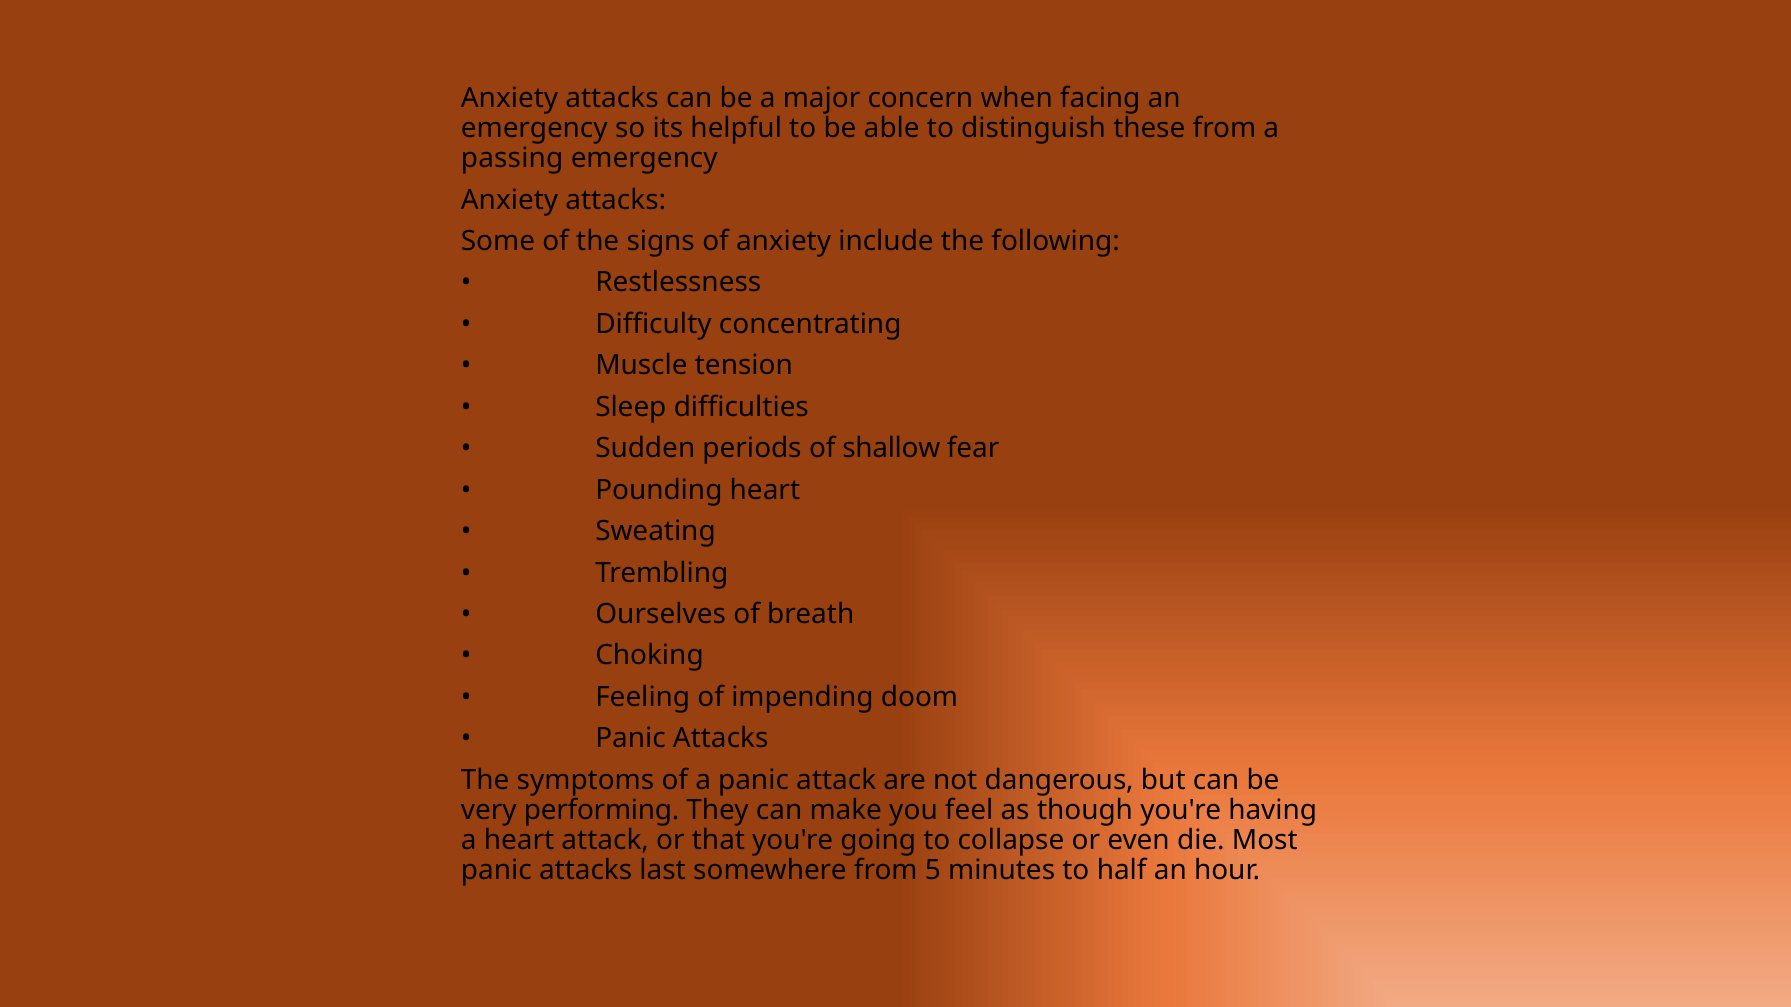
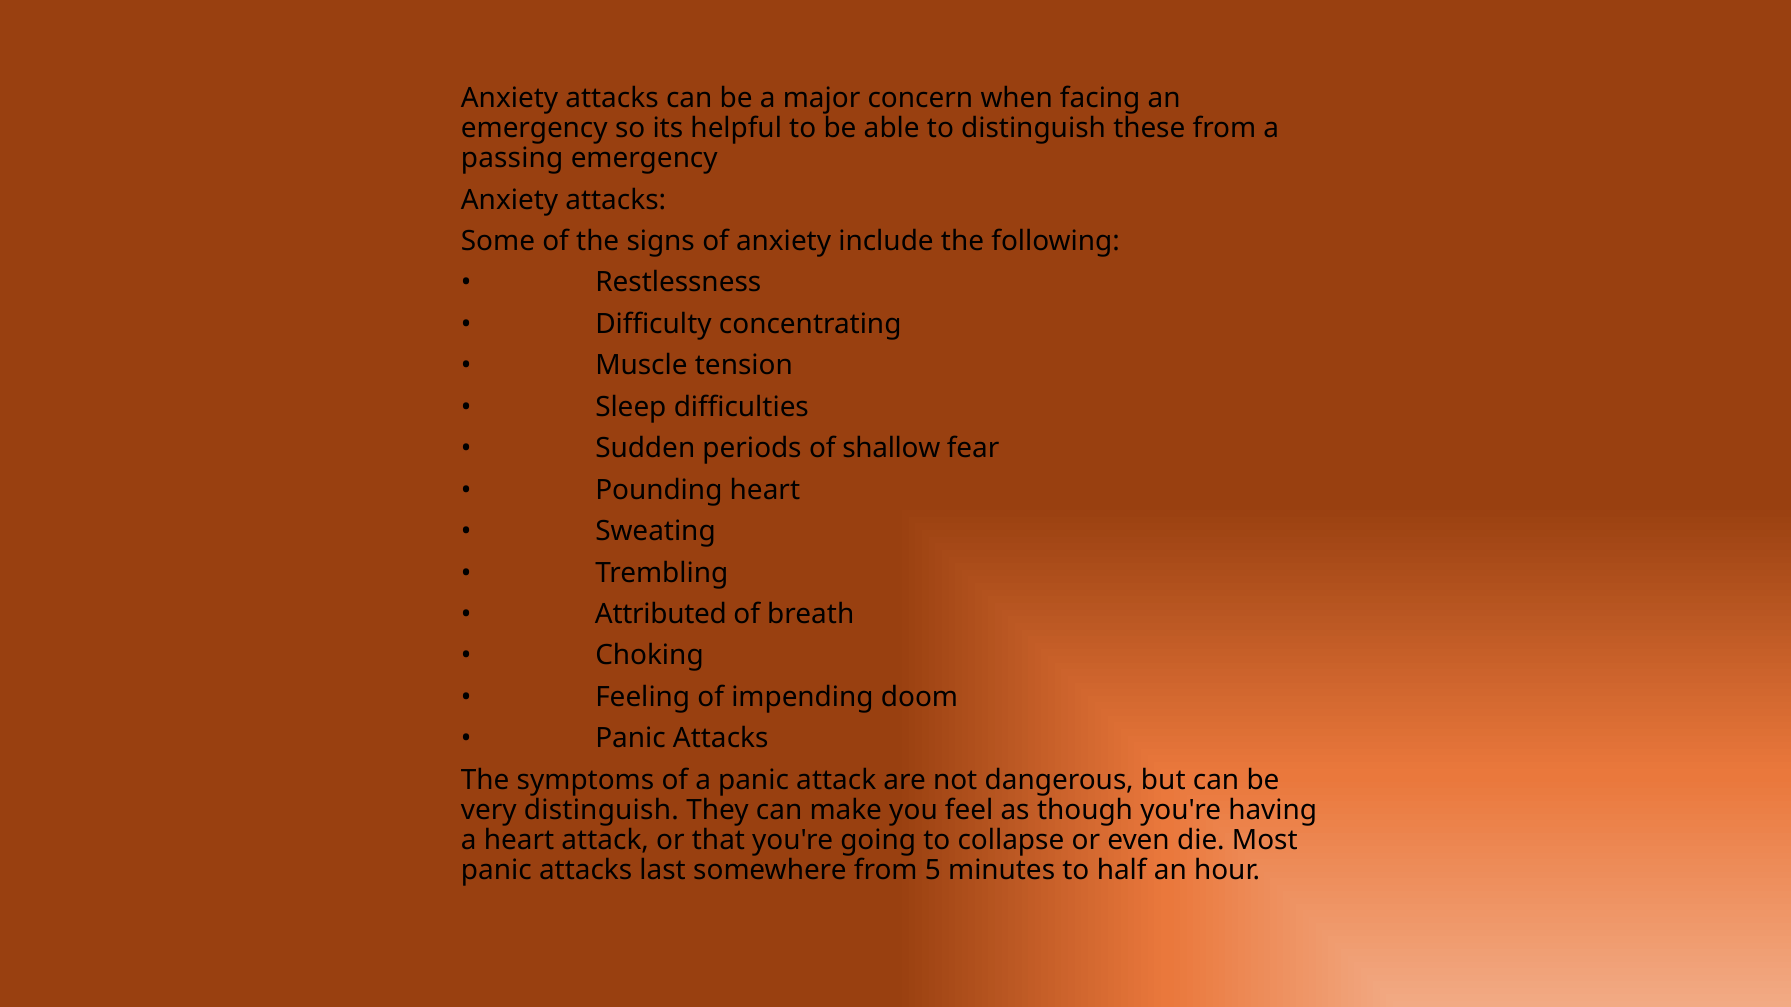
Ourselves: Ourselves -> Attributed (661, 615)
very performing: performing -> distinguish (601, 811)
